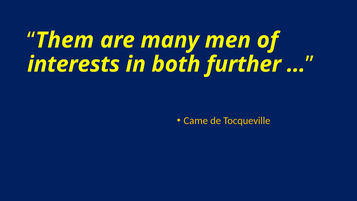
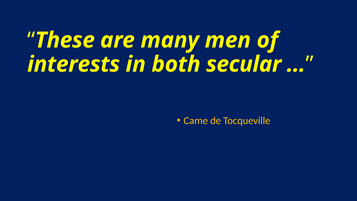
Them: Them -> These (65, 40)
further: further -> secular (244, 64)
